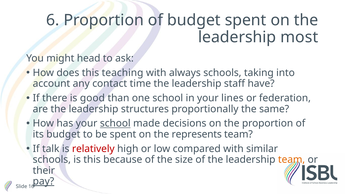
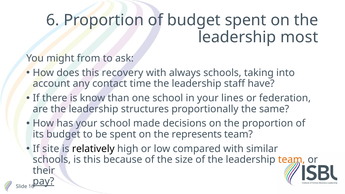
head: head -> from (89, 58)
teaching: teaching -> recovery (123, 73)
good: good -> know (93, 98)
school underline: present -> none (115, 123)
talk: talk -> site (51, 149)
relatively colour: red -> black (93, 149)
